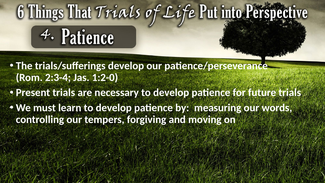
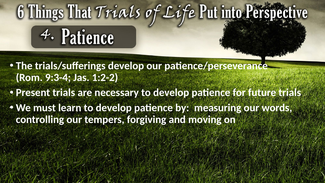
2:3-4: 2:3-4 -> 9:3-4 (58, 77)
1:2-0: 1:2-0 -> 1:2-2 (105, 77)
